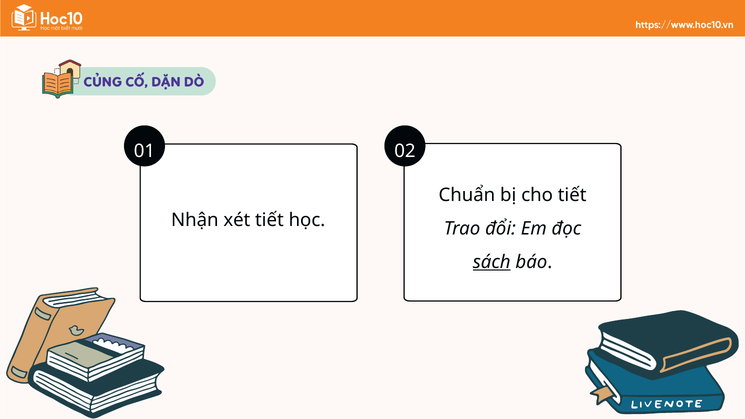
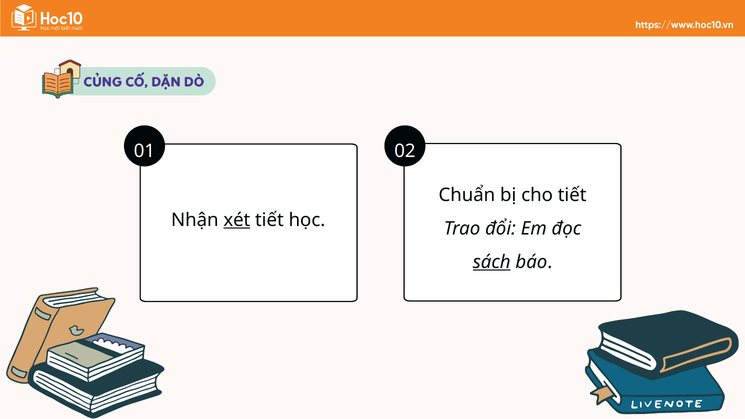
xét underline: none -> present (237, 220)
